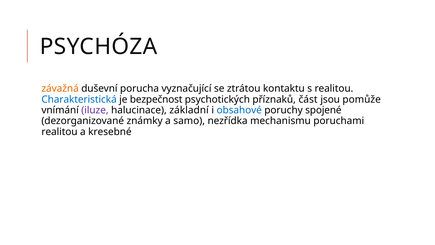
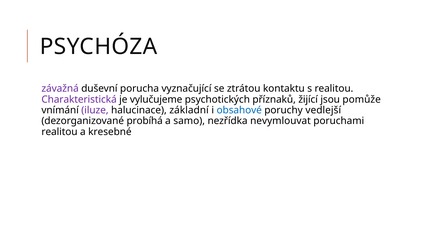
závažná colour: orange -> purple (60, 89)
Charakteristická colour: blue -> purple (79, 99)
bezpečnost: bezpečnost -> vylučujeme (156, 99)
část: část -> žijící (308, 99)
spojené: spojené -> vedlejší (323, 110)
známky: známky -> probíhá (145, 121)
mechanismu: mechanismu -> nevymlouvat (280, 121)
